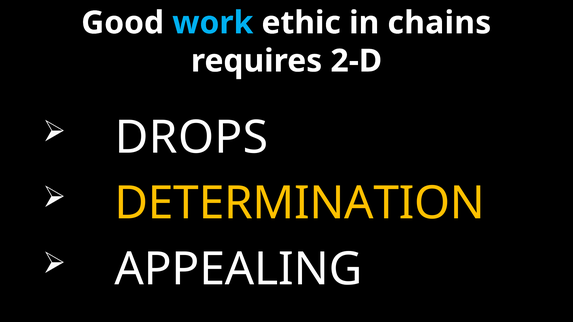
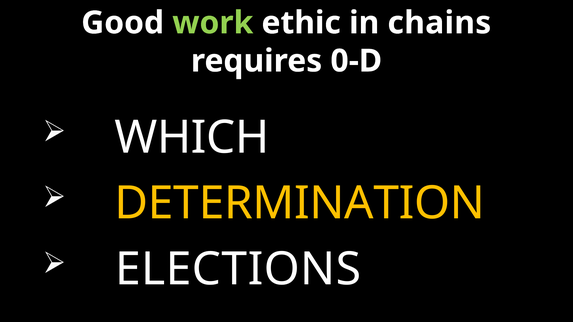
work colour: light blue -> light green (213, 23)
2-D: 2-D -> 0-D (356, 61)
DROPS: DROPS -> WHICH (192, 138)
APPEALING: APPEALING -> ELECTIONS (238, 269)
